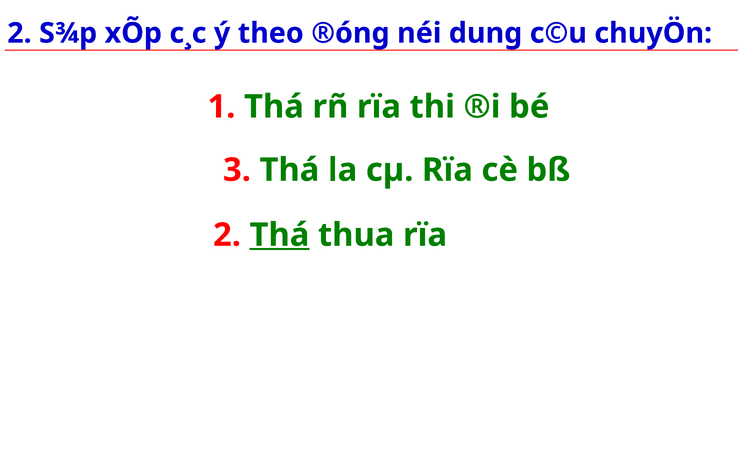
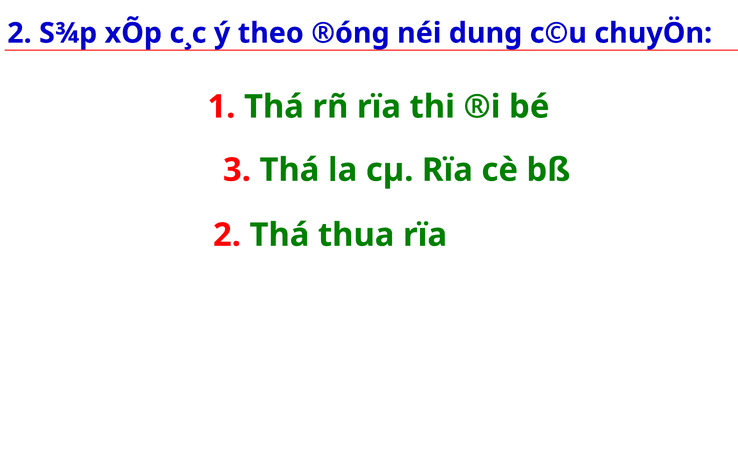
Thá underline: present -> none (279, 235)
